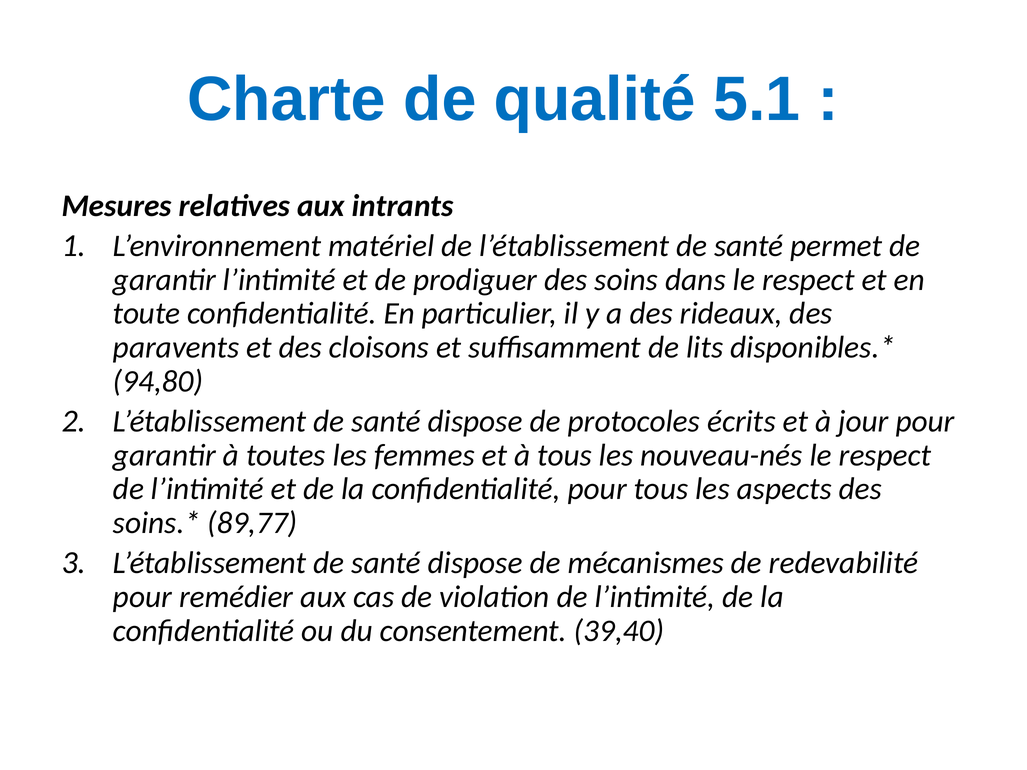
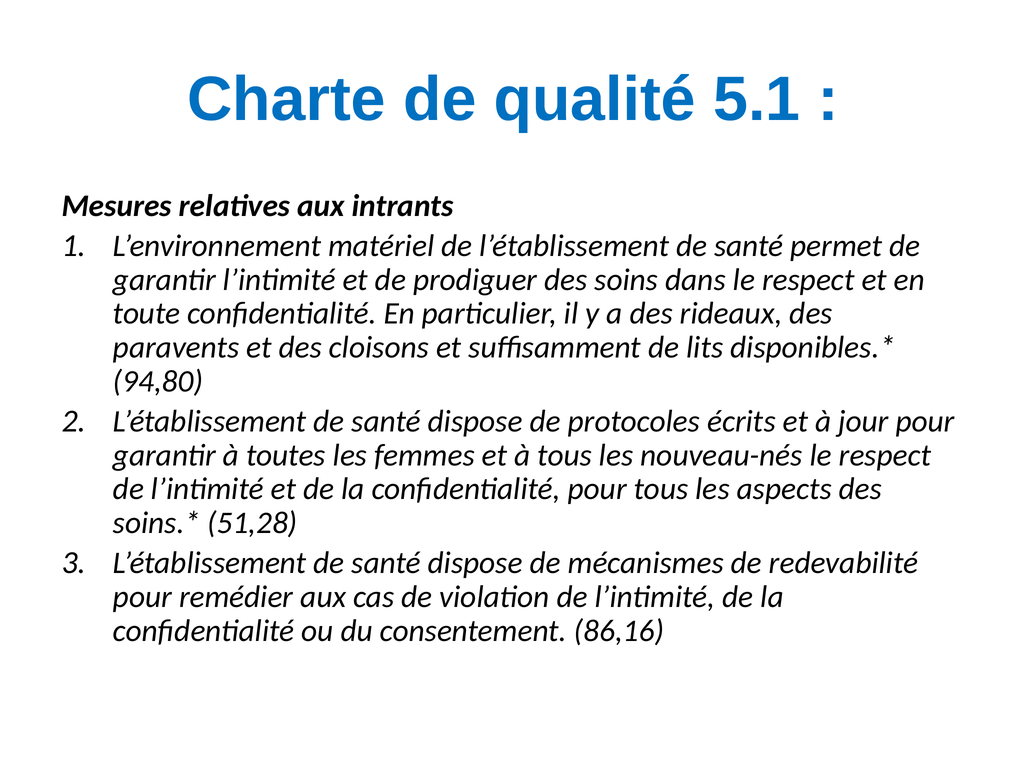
89,77: 89,77 -> 51,28 (252, 523)
39,40: 39,40 -> 86,16 (619, 631)
